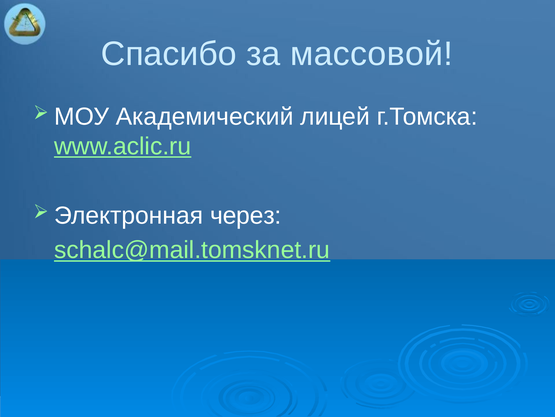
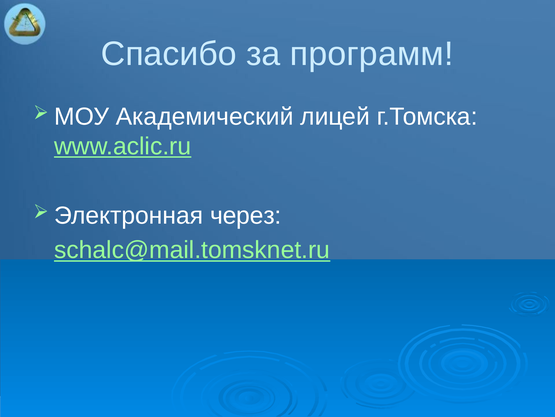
массовой: массовой -> программ (372, 54)
